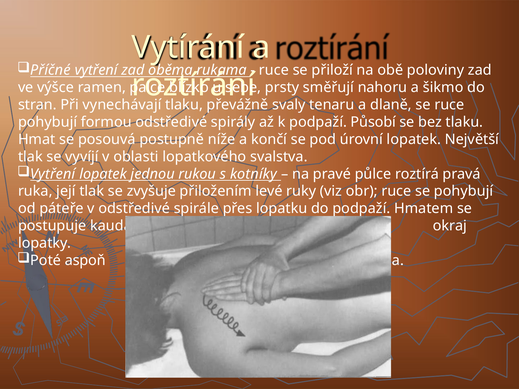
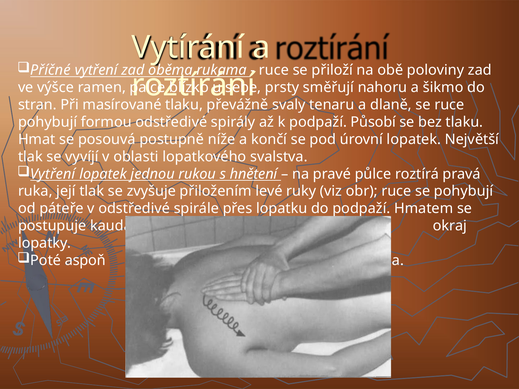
vynechávají: vynechávají -> masírované (122, 105)
kotníky: kotníky -> hnětení (254, 174)
